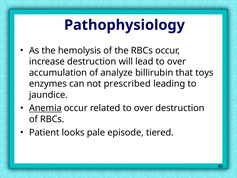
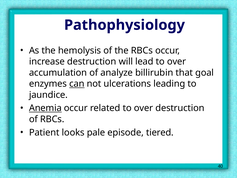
toys: toys -> goal (205, 73)
can underline: none -> present (77, 84)
prescribed: prescribed -> ulcerations (127, 84)
